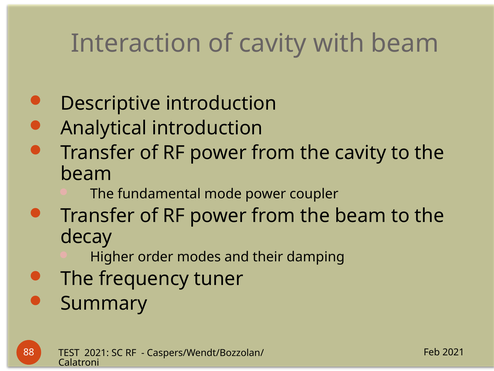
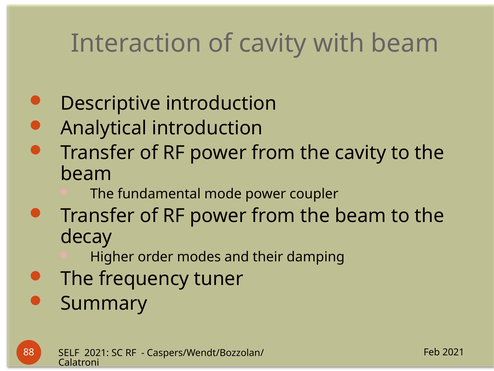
TEST: TEST -> SELF (69, 352)
